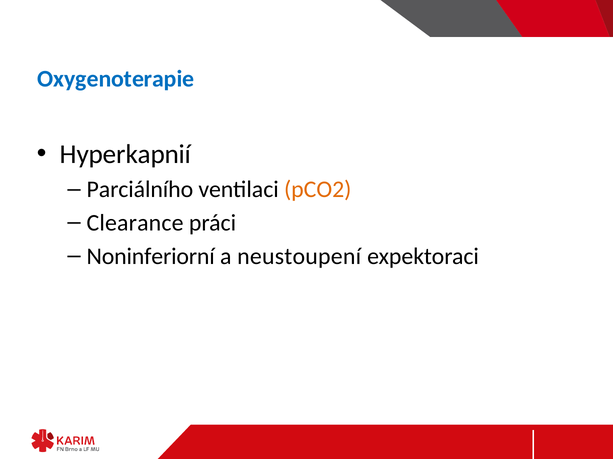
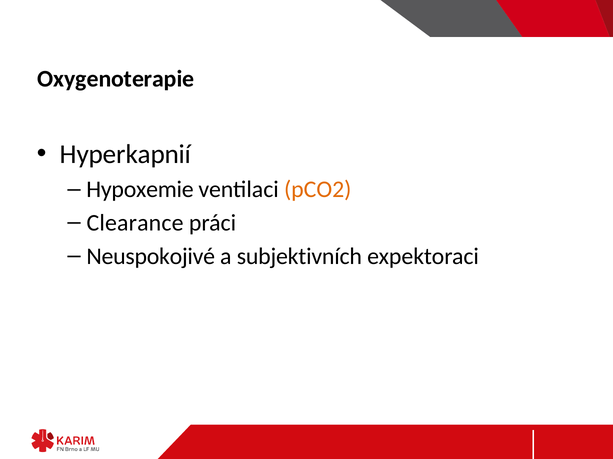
Oxygenoterapie colour: blue -> black (116, 79)
Parciálního: Parciálního -> Hypoxemie (140, 190)
Noninferiorní: Noninferiorní -> Neuspokojivé (151, 257)
neustoupení: neustoupení -> subjektivních (299, 257)
